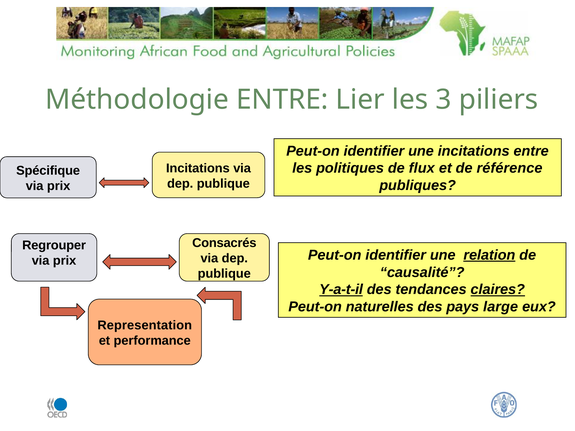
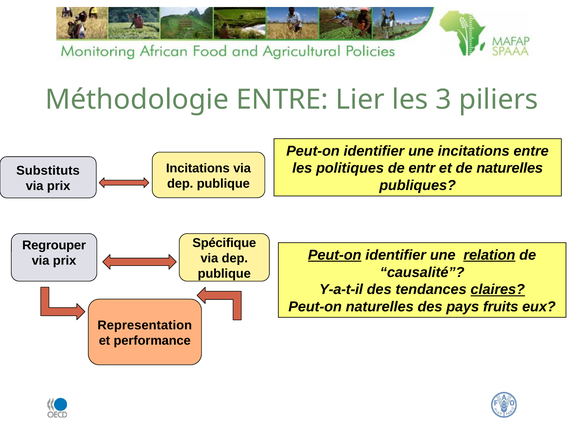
flux: flux -> entr (422, 168)
de référence: référence -> naturelles (510, 168)
Spécifique: Spécifique -> Substituts (48, 171)
Consacrés: Consacrés -> Spécifique (224, 243)
Peut-on underline: none -> present (335, 255)
Y-a-t-il underline: present -> none (341, 290)
large: large -> fruits (501, 307)
